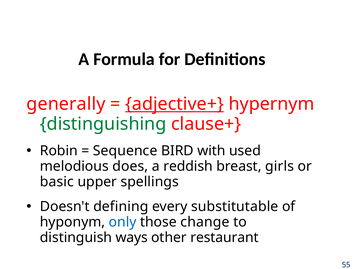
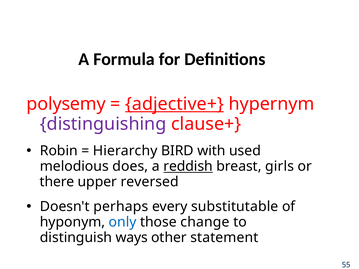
generally: generally -> polysemy (66, 104)
distinguishing colour: green -> purple (103, 124)
Sequence: Sequence -> Hierarchy (125, 151)
reddish underline: none -> present (188, 166)
basic: basic -> there (57, 182)
spellings: spellings -> reversed (150, 182)
defining: defining -> perhaps (121, 207)
restaurant: restaurant -> statement (224, 238)
